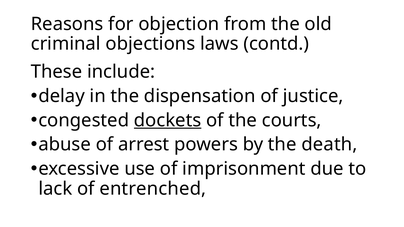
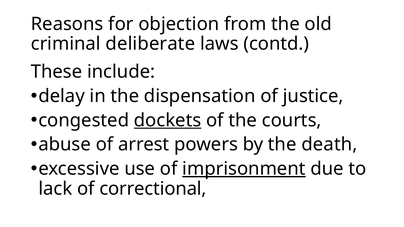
objections: objections -> deliberate (150, 44)
imprisonment underline: none -> present (244, 169)
entrenched: entrenched -> correctional (153, 189)
